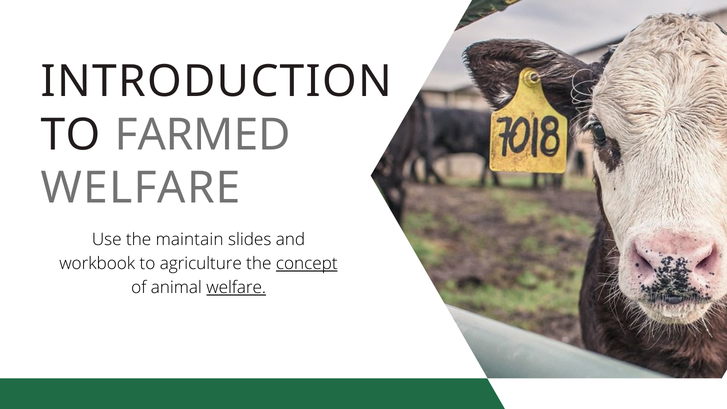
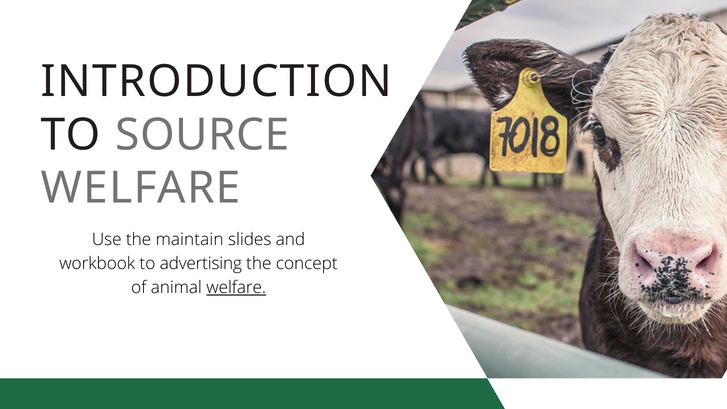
FARMED: FARMED -> SOURCE (202, 135)
agriculture: agriculture -> advertising (201, 263)
concept underline: present -> none (307, 263)
